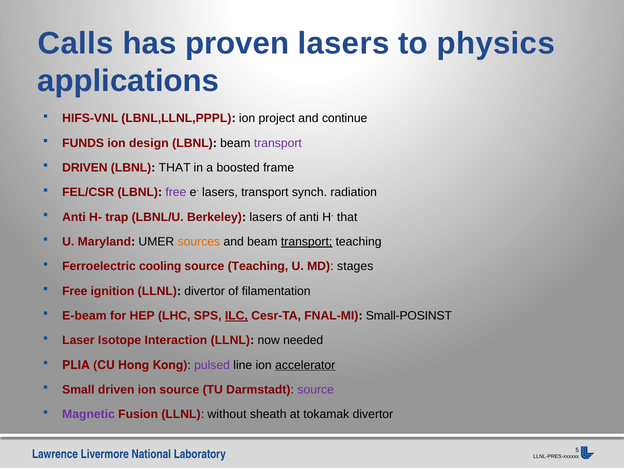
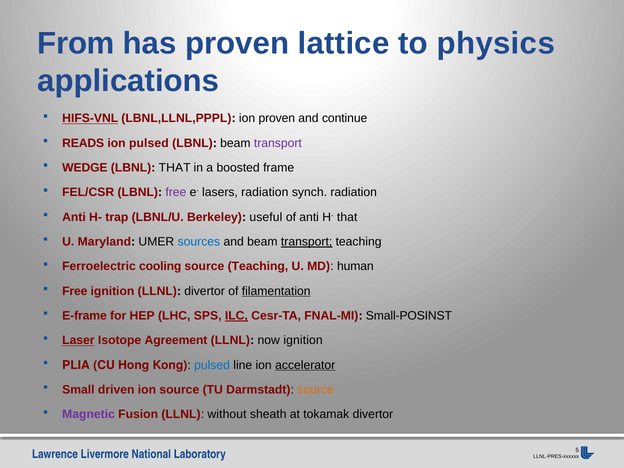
Calls: Calls -> From (76, 43)
proven lasers: lasers -> lattice (344, 43)
HIFS-VNL underline: none -> present (90, 118)
ion project: project -> proven (277, 118)
FUNDS: FUNDS -> READS (83, 143)
ion design: design -> pulsed (149, 143)
DRIVEN: DRIVEN -> WEDGE (85, 168)
lasers transport: transport -> radiation (265, 192)
Berkeley lasers: lasers -> useful (266, 217)
sources colour: orange -> blue (199, 242)
stages: stages -> human (355, 266)
filamentation underline: none -> present (276, 291)
E-beam: E-beam -> E-frame (85, 316)
Laser underline: none -> present (78, 340)
Interaction: Interaction -> Agreement (176, 340)
now needed: needed -> ignition (303, 340)
pulsed colour: purple -> blue (212, 365)
source colour: purple -> orange (316, 390)
